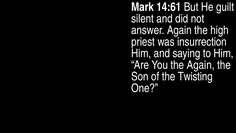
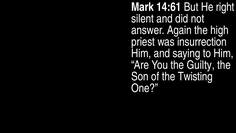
guilt: guilt -> right (225, 7)
the Again: Again -> Guilty (201, 65)
